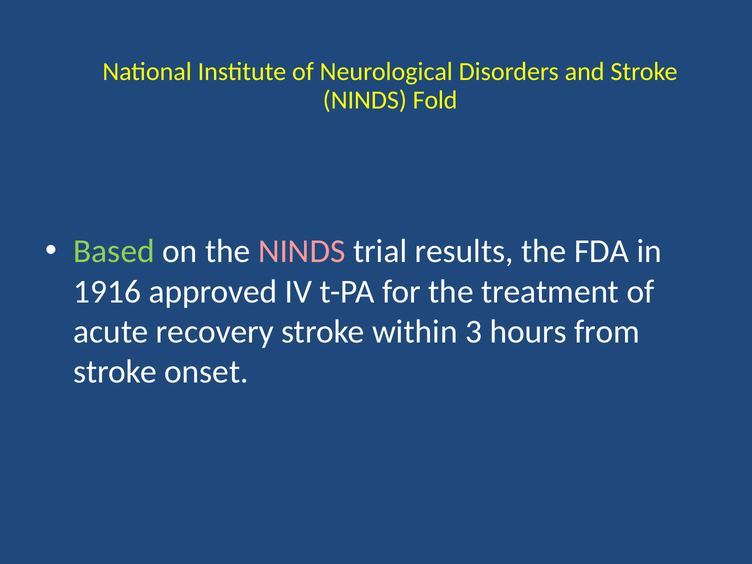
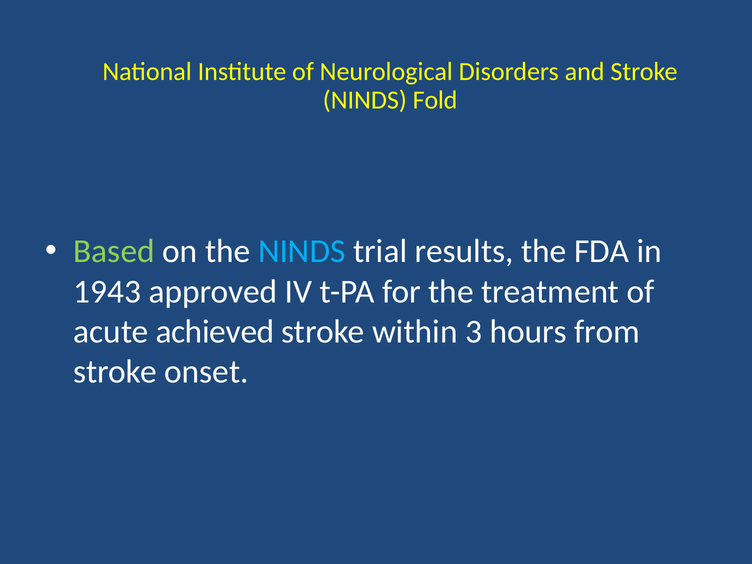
NINDS colour: pink -> light blue (302, 251)
1916: 1916 -> 1943 (107, 291)
recovery: recovery -> achieved (215, 332)
